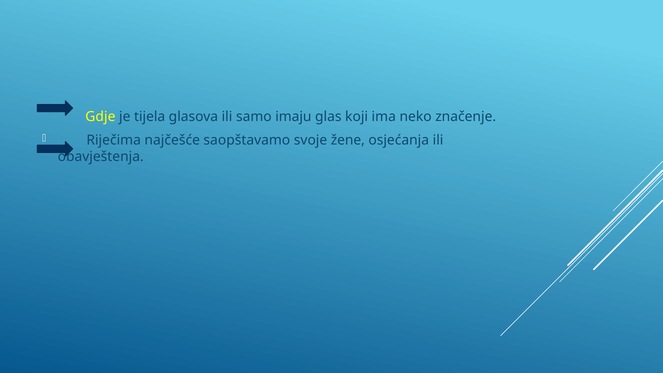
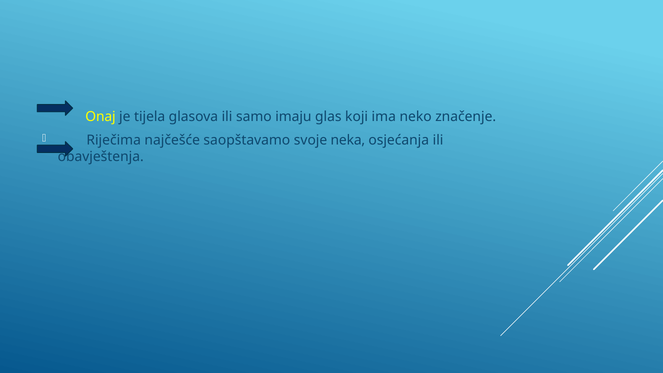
Gdje: Gdje -> Onaj (101, 117)
žene: žene -> neka (348, 140)
